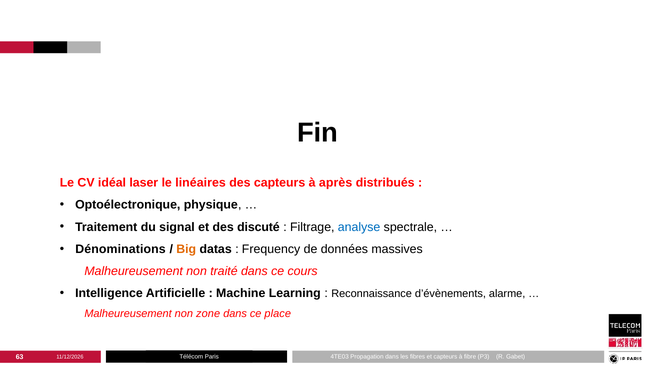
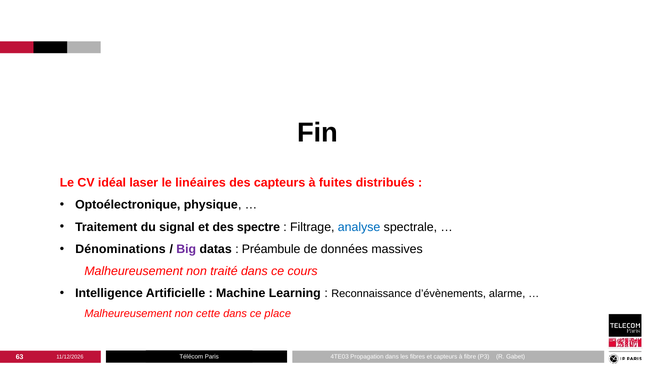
après: après -> fuites (336, 183)
discuté: discuté -> spectre (258, 227)
Big colour: orange -> purple (186, 250)
Frequency: Frequency -> Préambule (271, 250)
zone: zone -> cette (208, 314)
